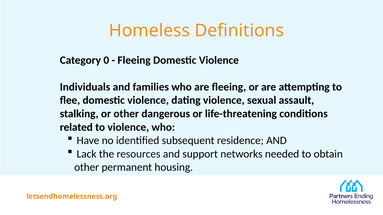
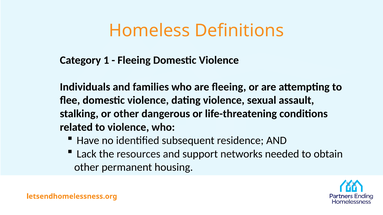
0: 0 -> 1 (106, 60)
